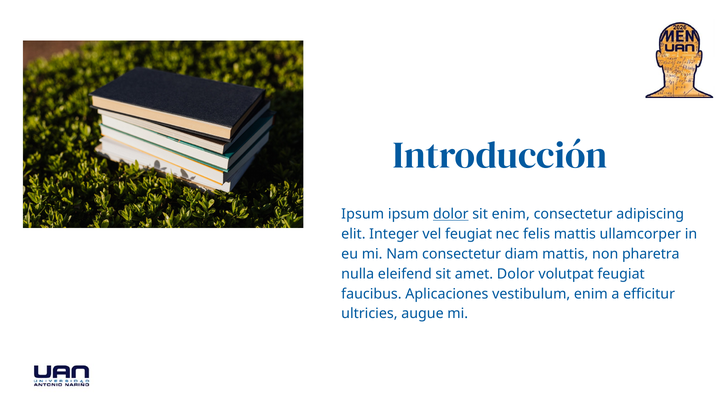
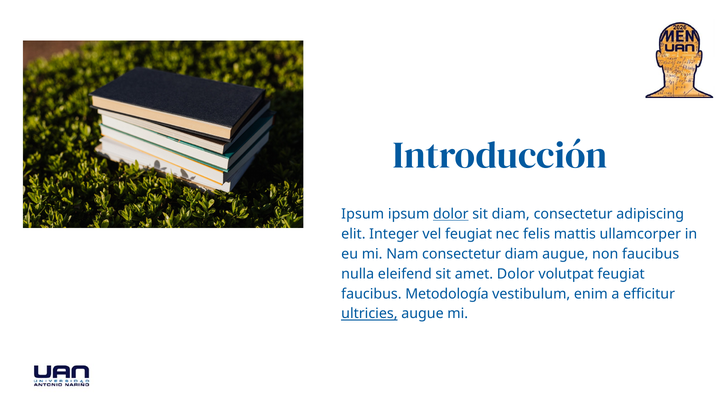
sit enim: enim -> diam (511, 214)
diam mattis: mattis -> augue (565, 254)
non pharetra: pharetra -> faucibus (651, 254)
Aplicaciones: Aplicaciones -> Metodología (447, 294)
ultricies underline: none -> present (369, 314)
